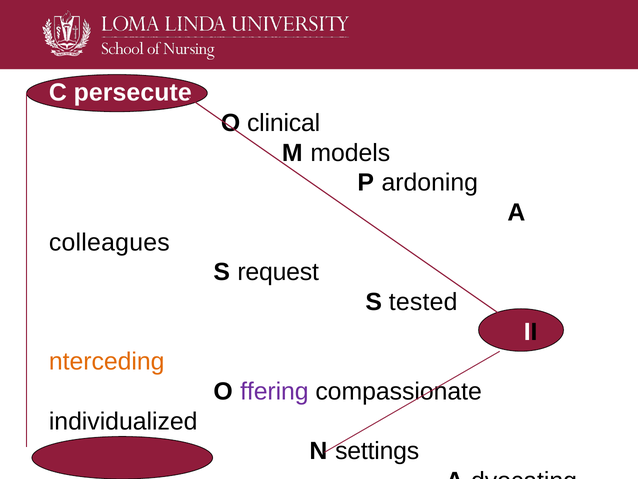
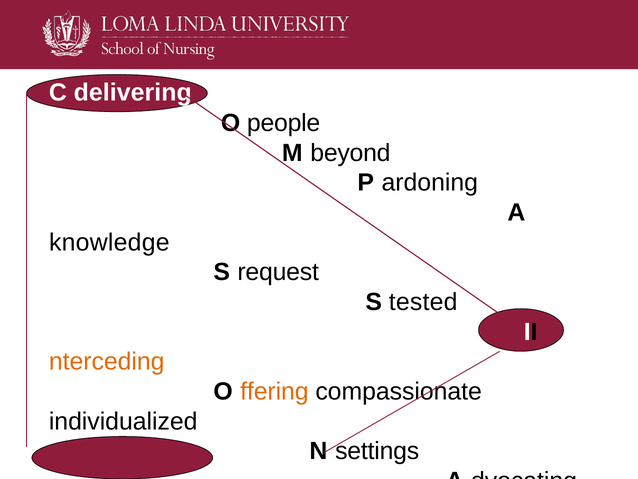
persecute: persecute -> delivering (133, 92)
clinical: clinical -> people (284, 123)
models: models -> beyond (350, 153)
colleagues: colleagues -> knowledge (109, 242)
ffering colour: purple -> orange (274, 391)
